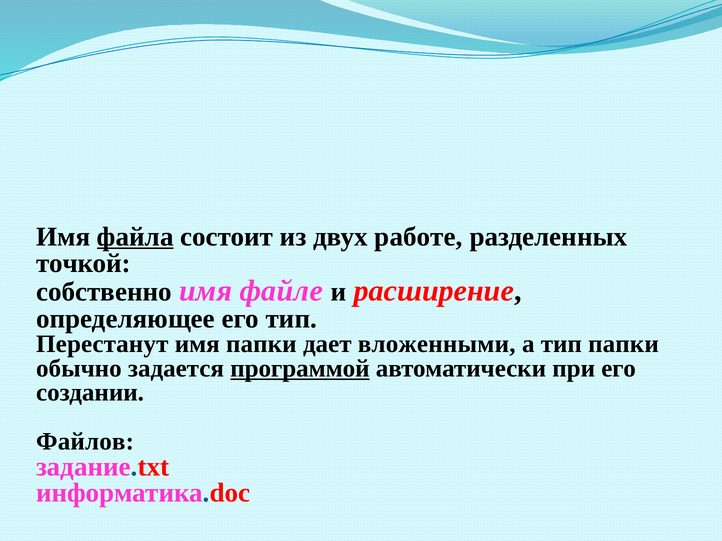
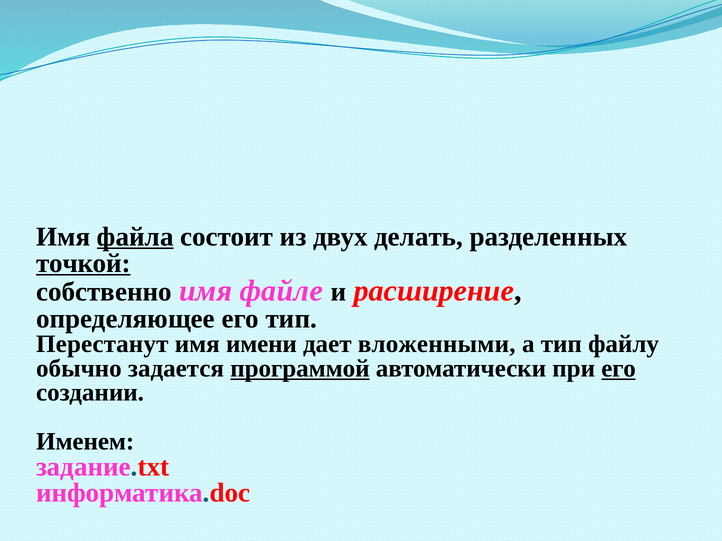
работе: работе -> делать (419, 237)
точкой underline: none -> present (83, 263)
имя папки: папки -> имени (261, 344)
тип папки: папки -> файлу (624, 344)
его underline: none -> present (619, 369)
Файлов: Файлов -> Именем (85, 442)
